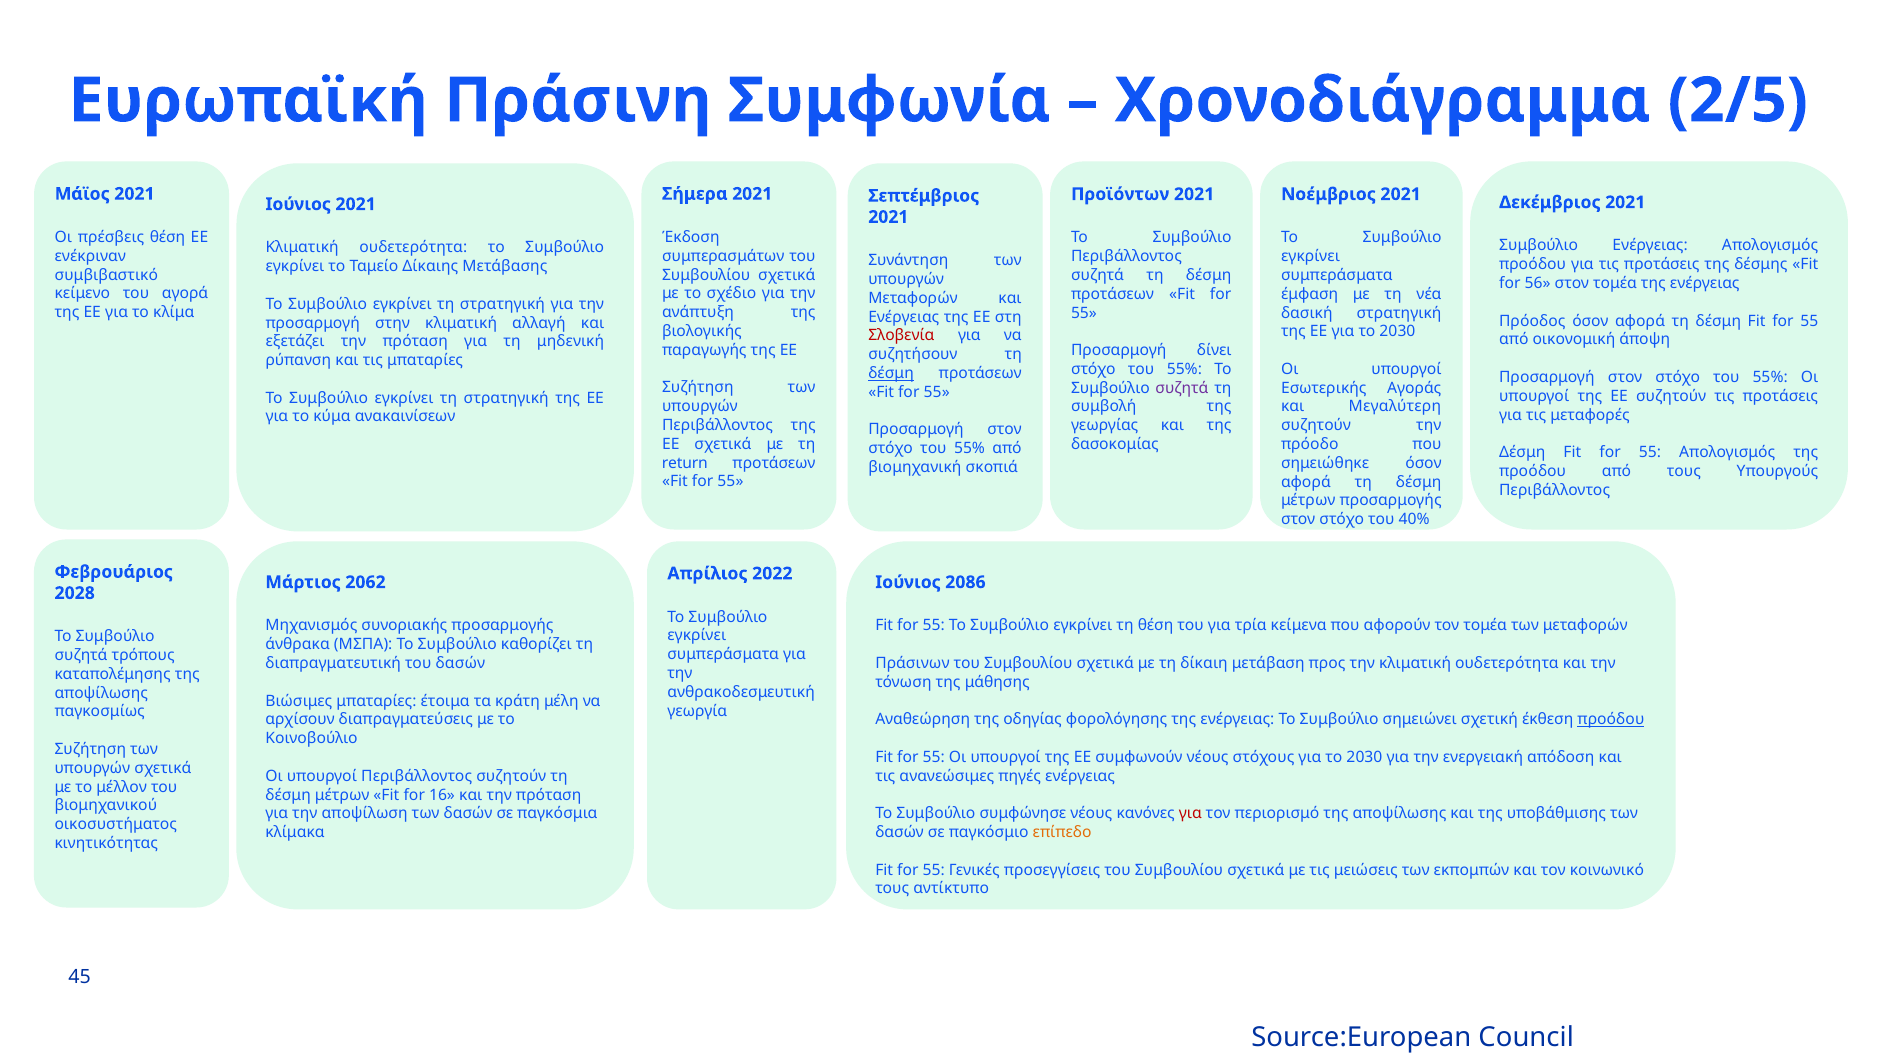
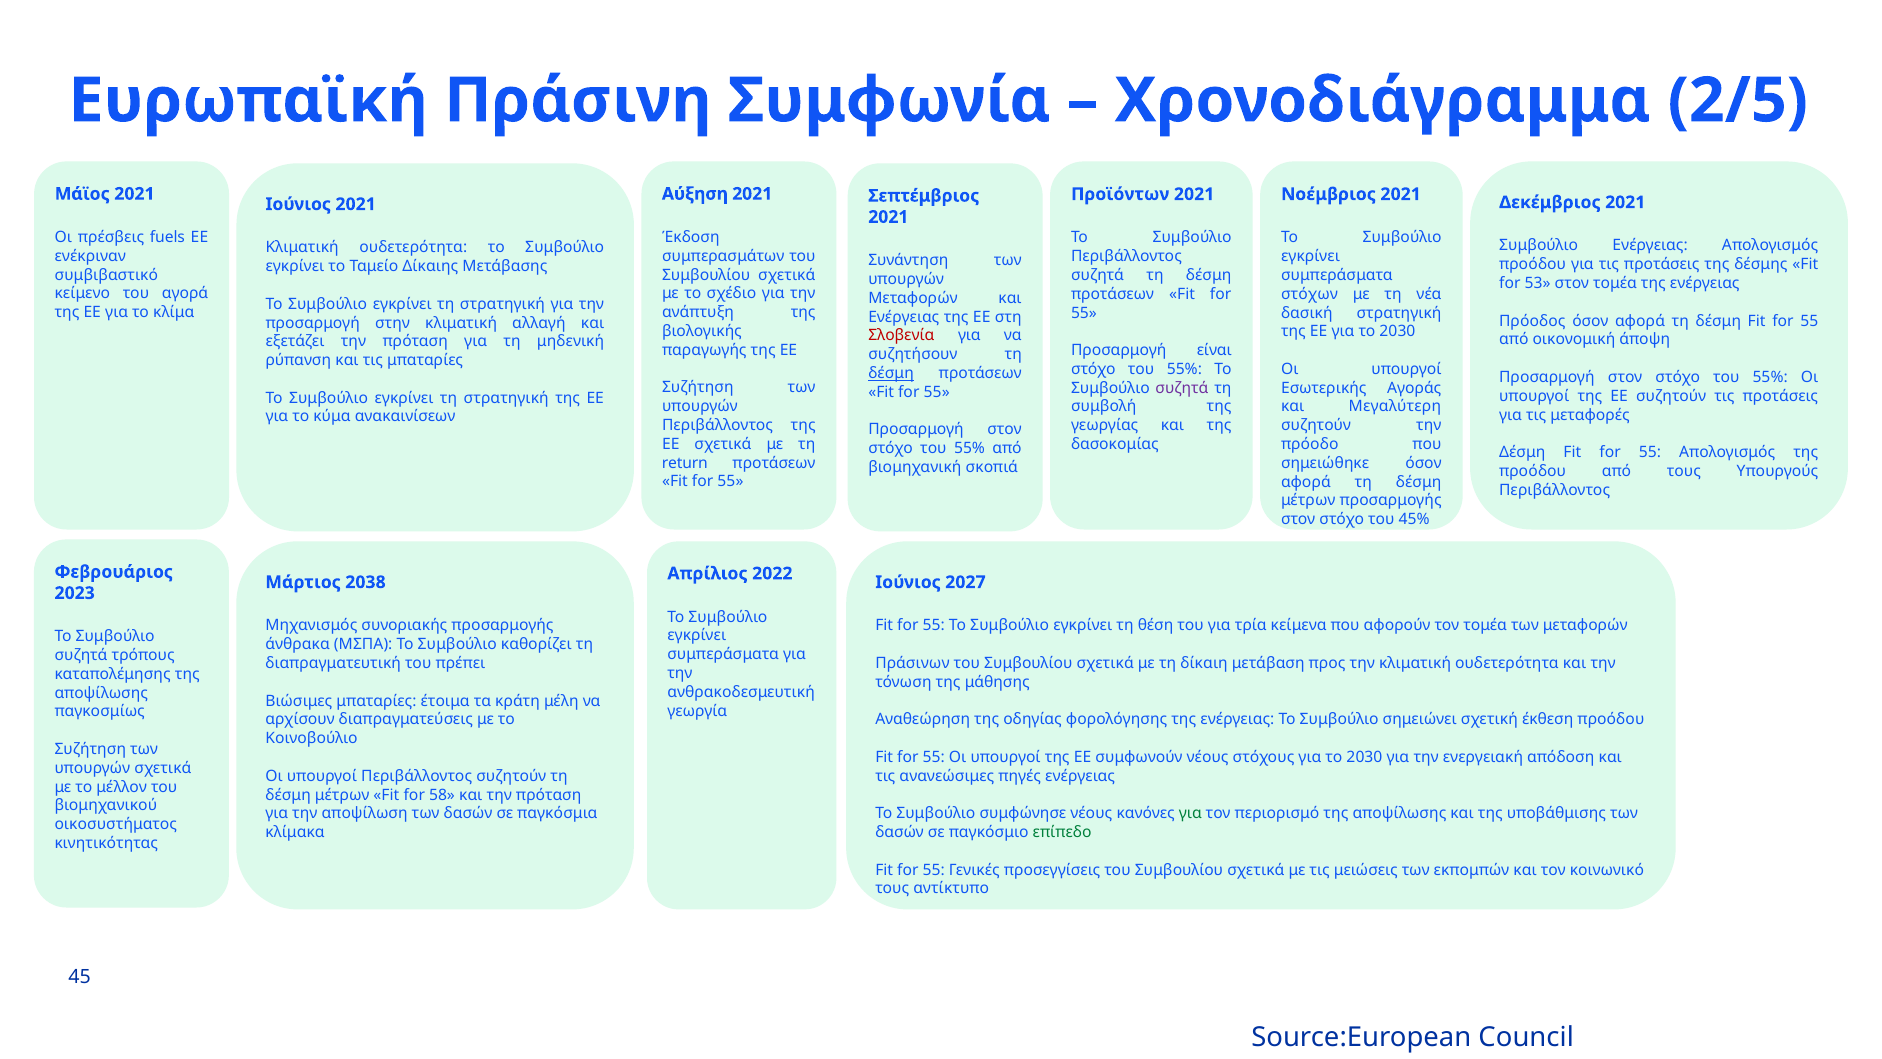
Σήμερα: Σήμερα -> Αύξηση (695, 194)
πρέσβεις θέση: θέση -> fuels (167, 237)
56: 56 -> 53 (1538, 283)
έμφαση: έμφαση -> στόχων (1310, 294)
δίνει: δίνει -> είναι (1214, 350)
40%: 40% -> 45% (1414, 519)
2062: 2062 -> 2038 (365, 582)
2086: 2086 -> 2027 (965, 582)
2028: 2028 -> 2023 (75, 593)
του δασών: δασών -> πρέπει (460, 663)
προόδου underline: present -> none (1611, 719)
16: 16 -> 58 (442, 795)
για colour: red -> green (1190, 813)
επίπεδο colour: orange -> green (1062, 832)
